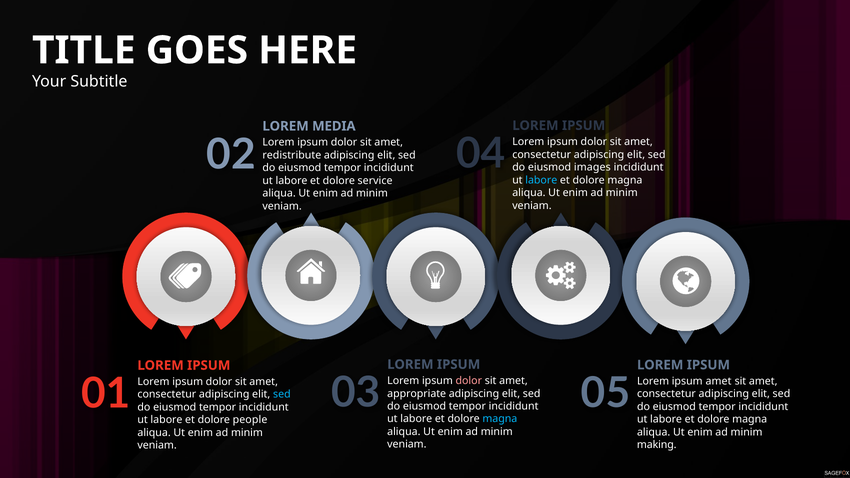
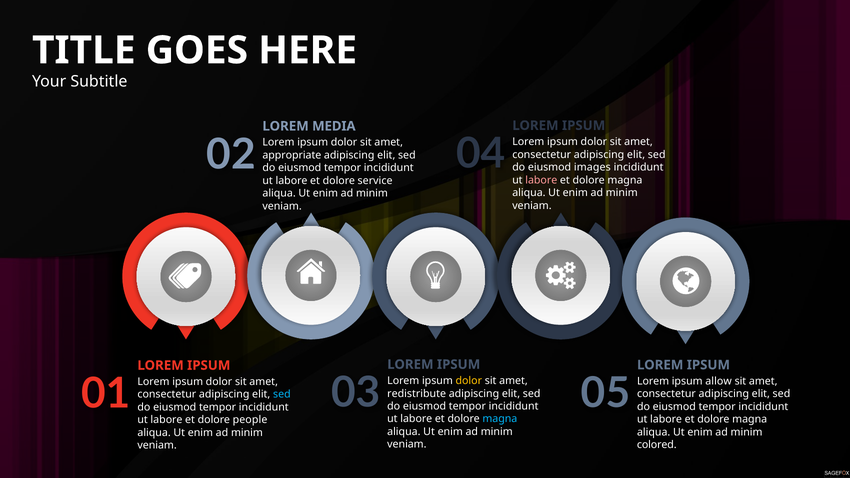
redistribute: redistribute -> appropriate (292, 155)
labore colour: light blue -> pink (541, 180)
dolor colour: pink -> yellow (469, 381)
ipsum amet: amet -> allow (719, 381)
appropriate: appropriate -> redistribute (417, 394)
making: making -> colored (657, 445)
